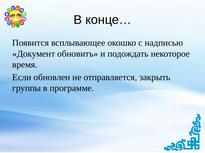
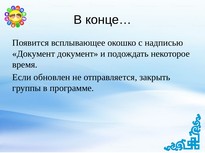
Документ обновить: обновить -> документ (78, 54)
